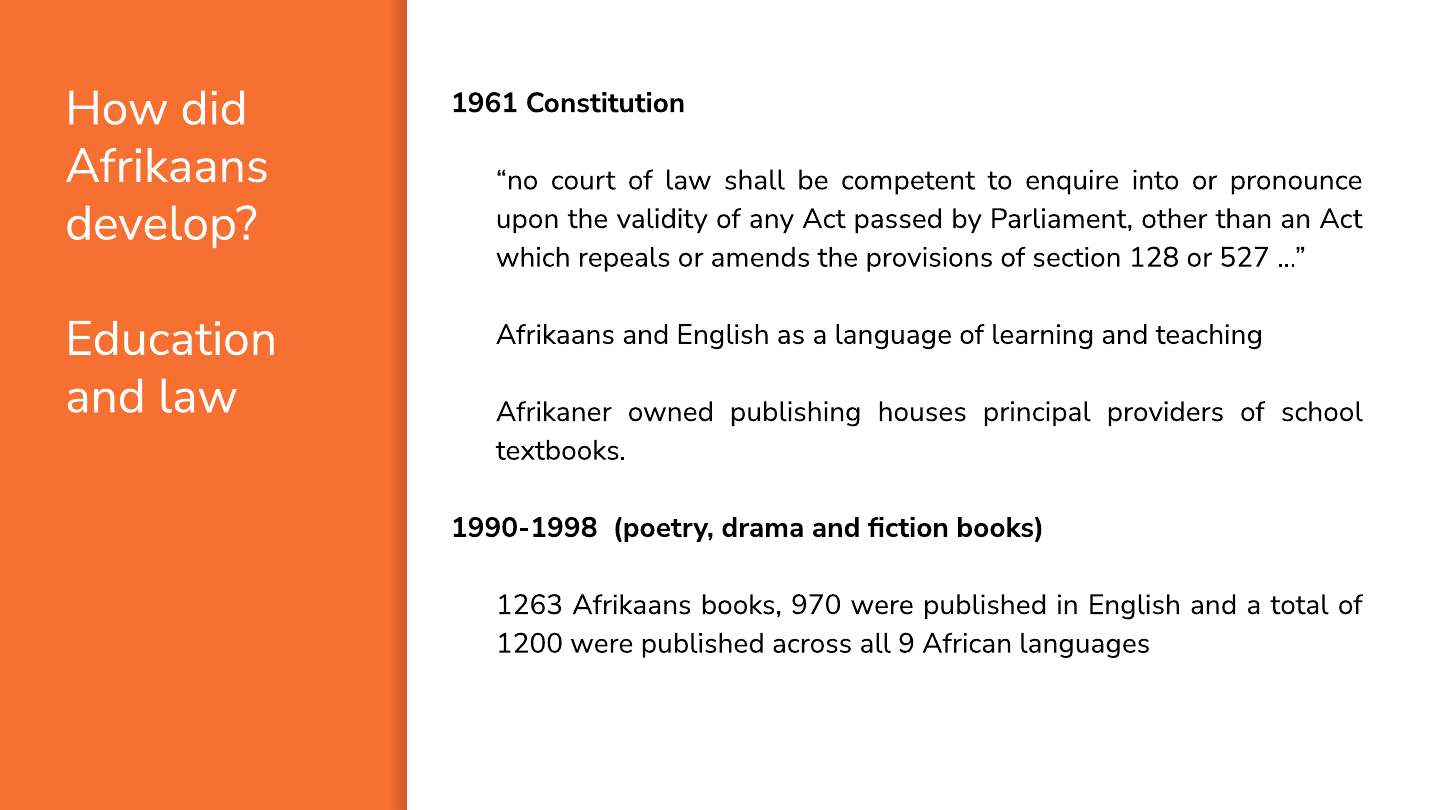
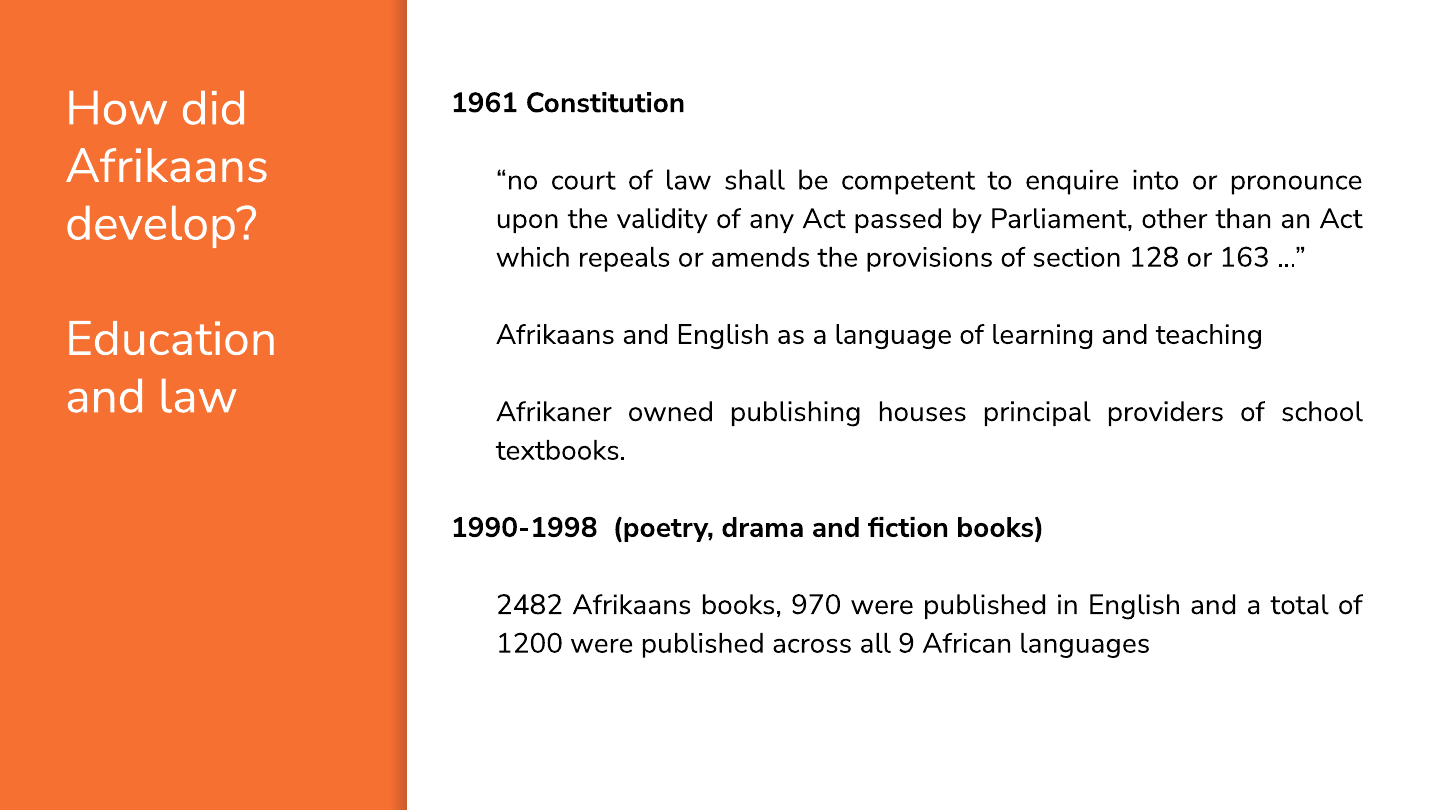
527: 527 -> 163 (1245, 257)
1263: 1263 -> 2482 (529, 605)
